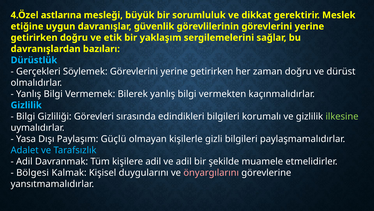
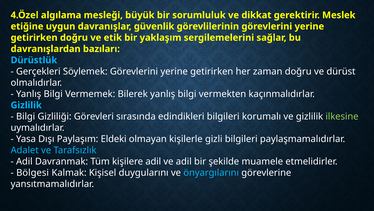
astlarına: astlarına -> algılama (61, 15)
Güçlü: Güçlü -> Eldeki (114, 139)
önyargılarını colour: pink -> light blue (211, 172)
